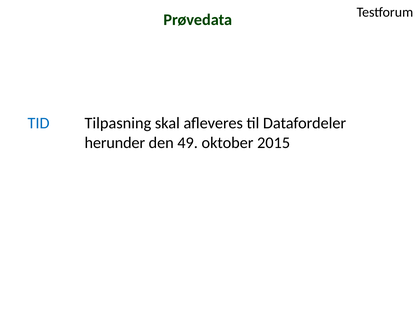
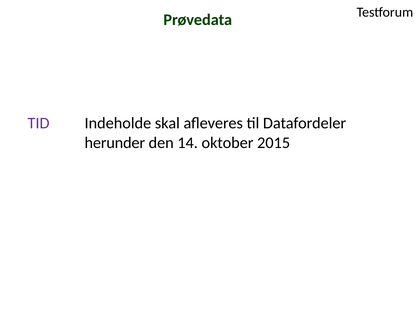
TID colour: blue -> purple (39, 123)
Tilpasning: Tilpasning -> Indeholde (118, 123)
49: 49 -> 14 (188, 143)
